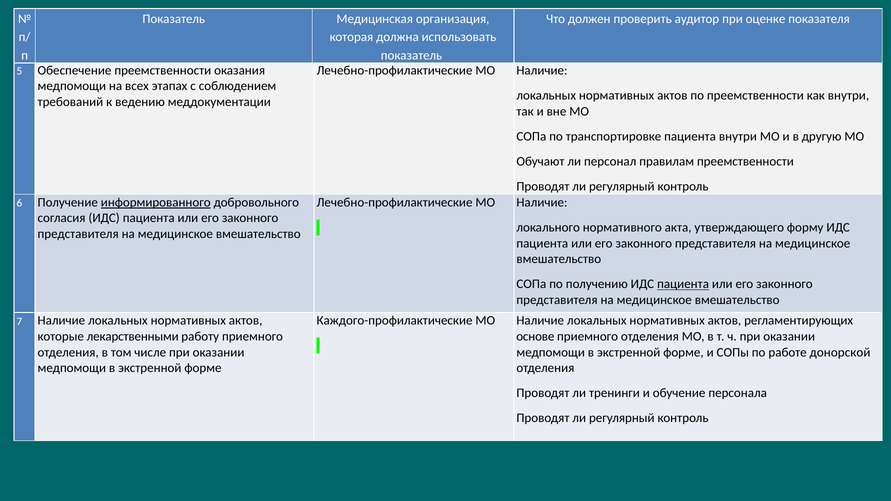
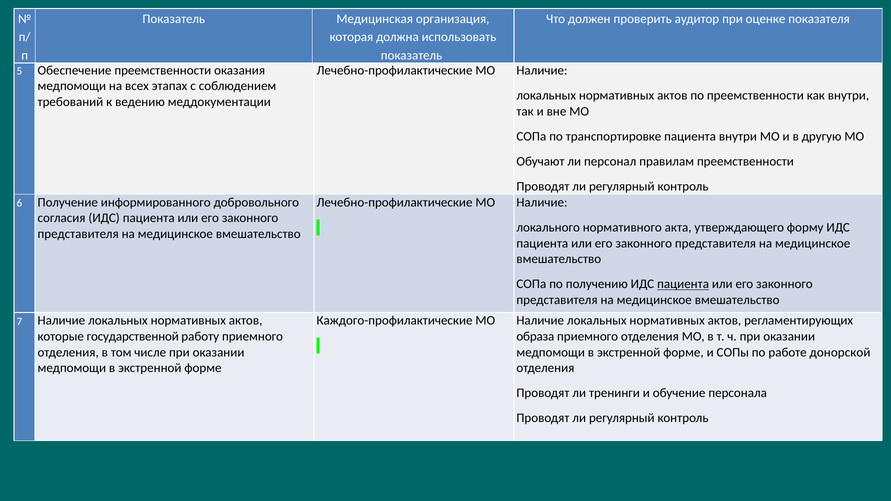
информированного underline: present -> none (156, 202)
лекарственными: лекарственными -> государственной (133, 337)
основе: основе -> образа (535, 337)
